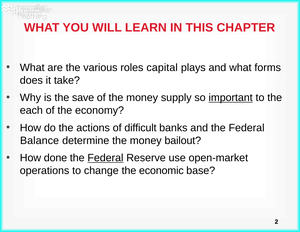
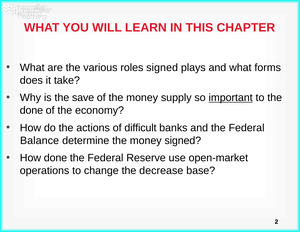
roles capital: capital -> signed (162, 67)
each: each -> done (31, 110)
money bailout: bailout -> signed (183, 140)
Federal underline: present -> none (105, 158)
economic: economic -> decrease (161, 171)
